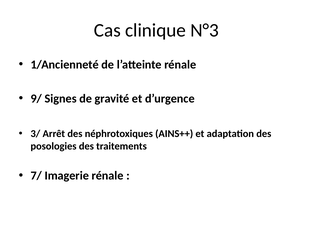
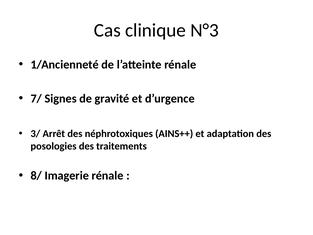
9/: 9/ -> 7/ (36, 99)
7/: 7/ -> 8/ (36, 176)
